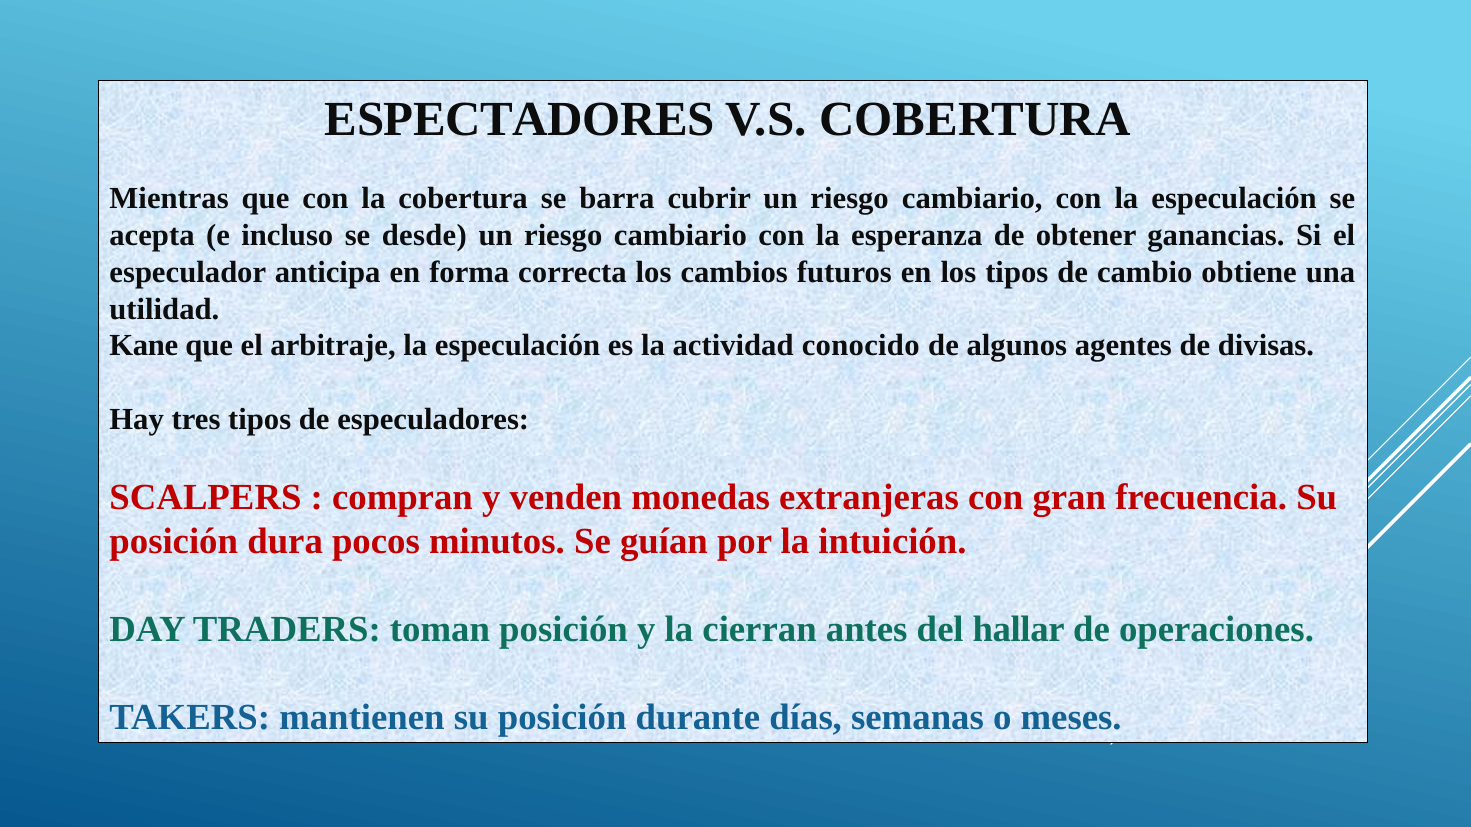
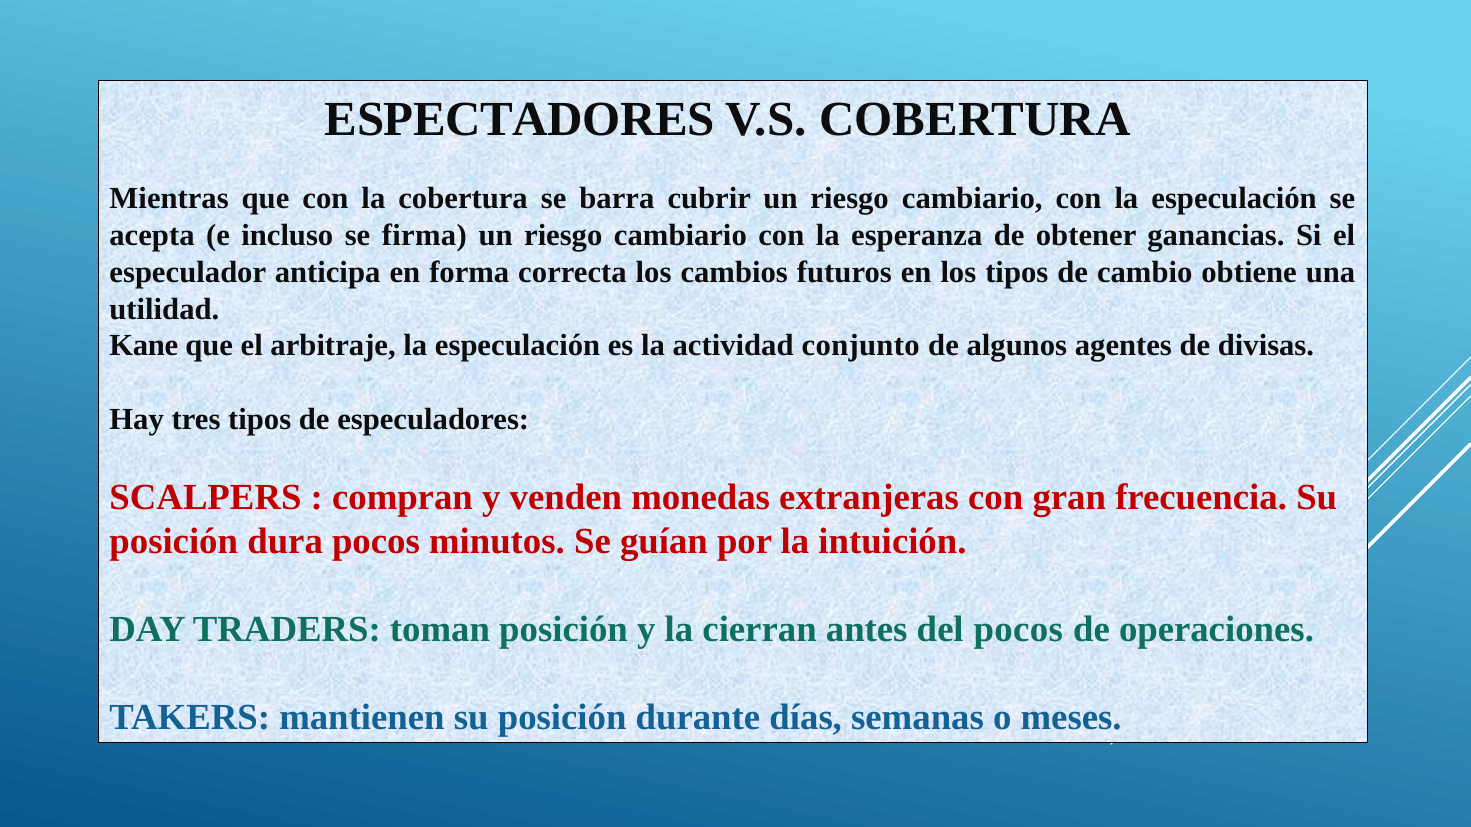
desde: desde -> firma (424, 236)
conocido: conocido -> conjunto (861, 346)
del hallar: hallar -> pocos (1018, 630)
